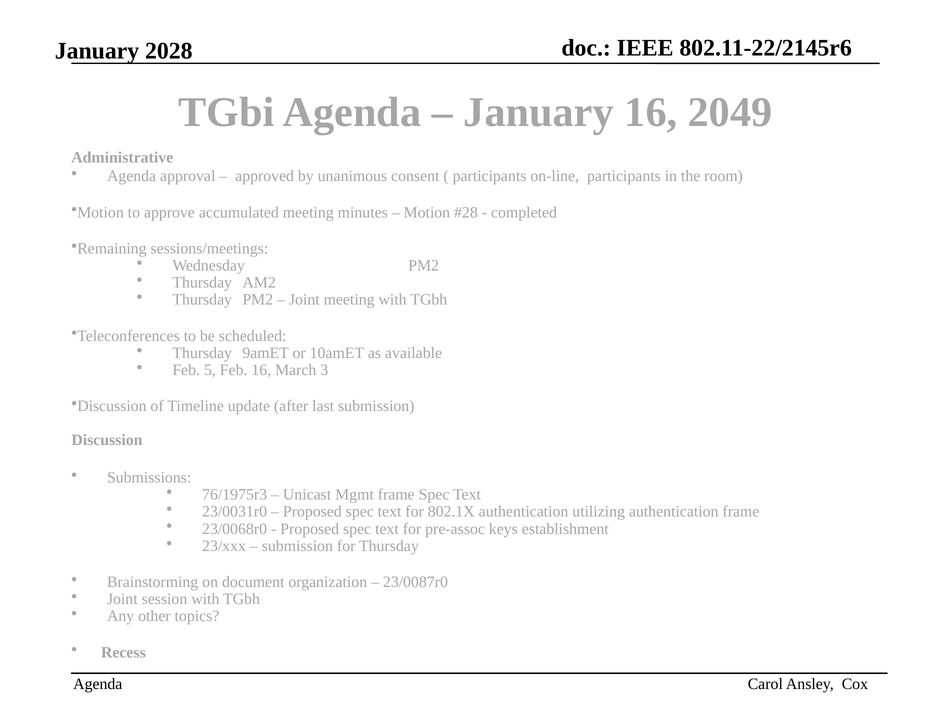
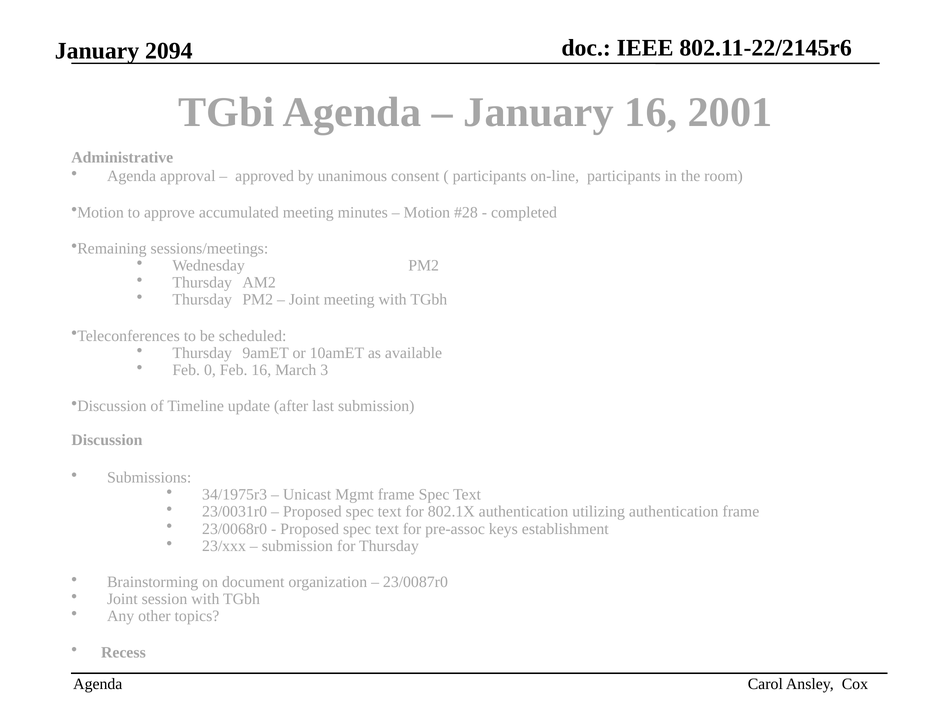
2028: 2028 -> 2094 (169, 51)
2049: 2049 -> 2001 (730, 112)
5: 5 -> 0 (210, 370)
76/1975r3: 76/1975r3 -> 34/1975r3 (235, 495)
